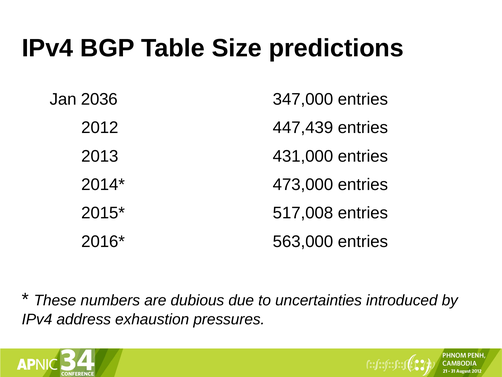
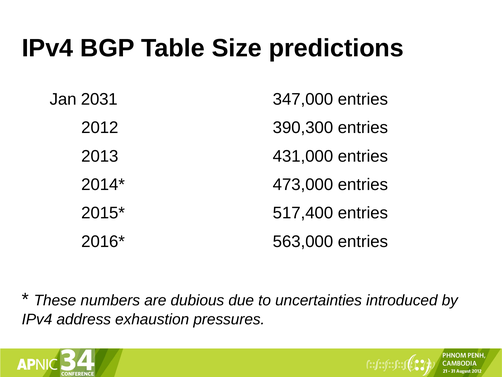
2036: 2036 -> 2031 (99, 99)
447,439: 447,439 -> 390,300 (303, 128)
517,008: 517,008 -> 517,400 (303, 213)
